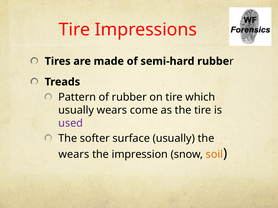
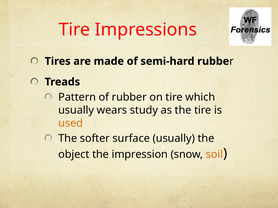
come: come -> study (144, 110)
used colour: purple -> orange (71, 123)
wears: wears -> object (74, 155)
